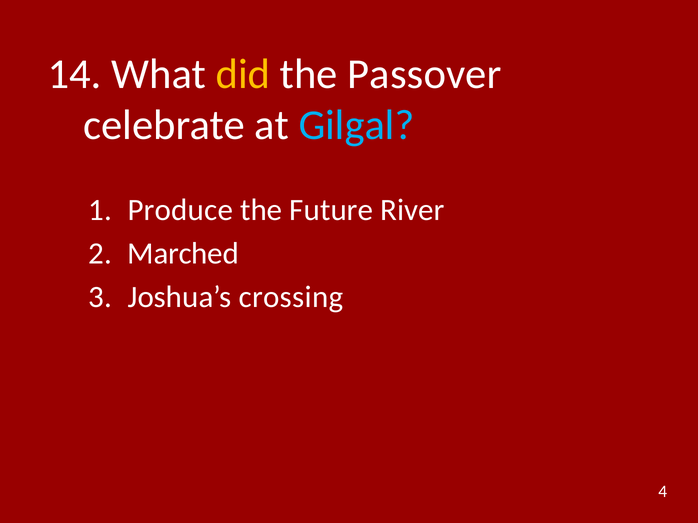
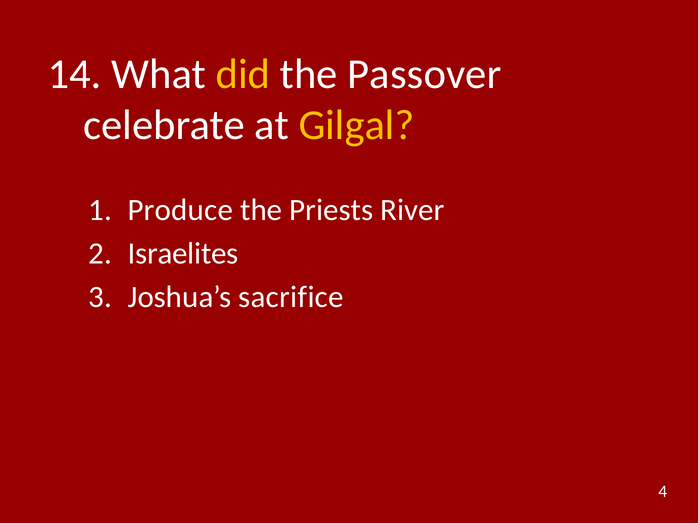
Gilgal colour: light blue -> yellow (356, 125)
Future: Future -> Priests (331, 210)
Marched: Marched -> Israelites (183, 254)
crossing: crossing -> sacrifice (291, 297)
